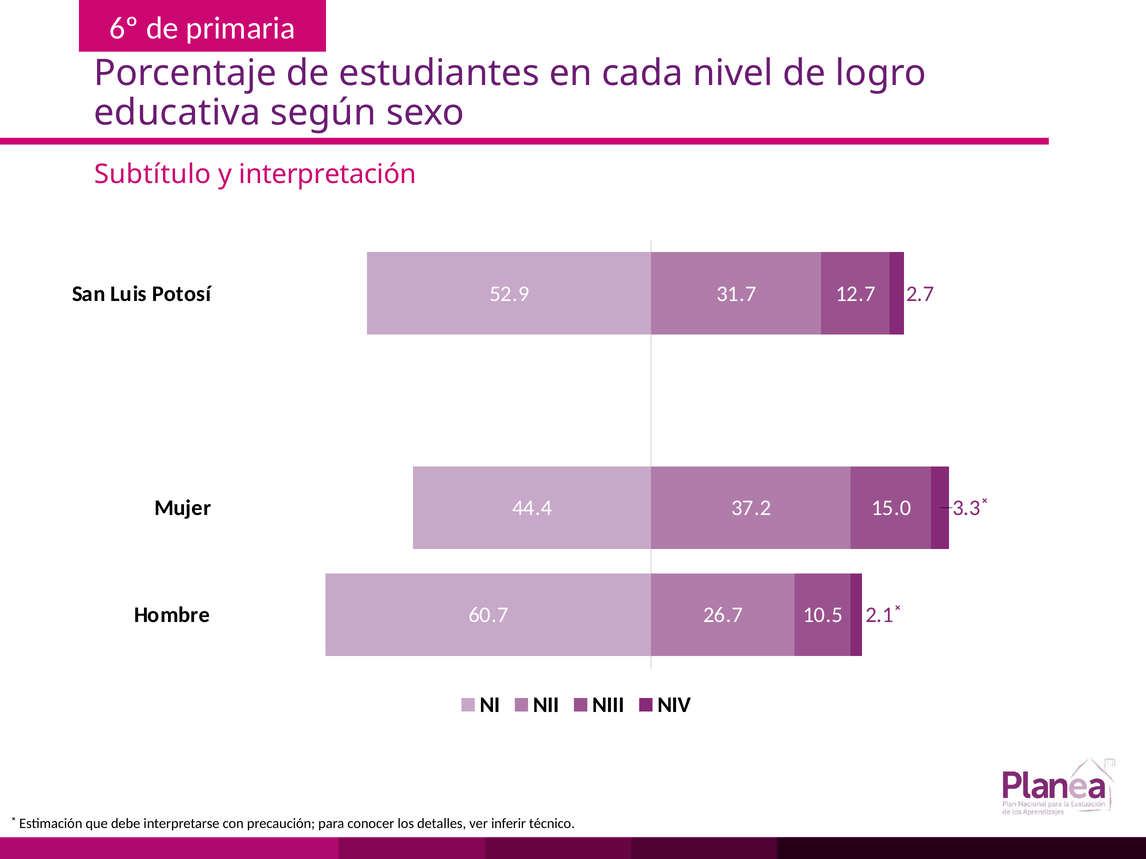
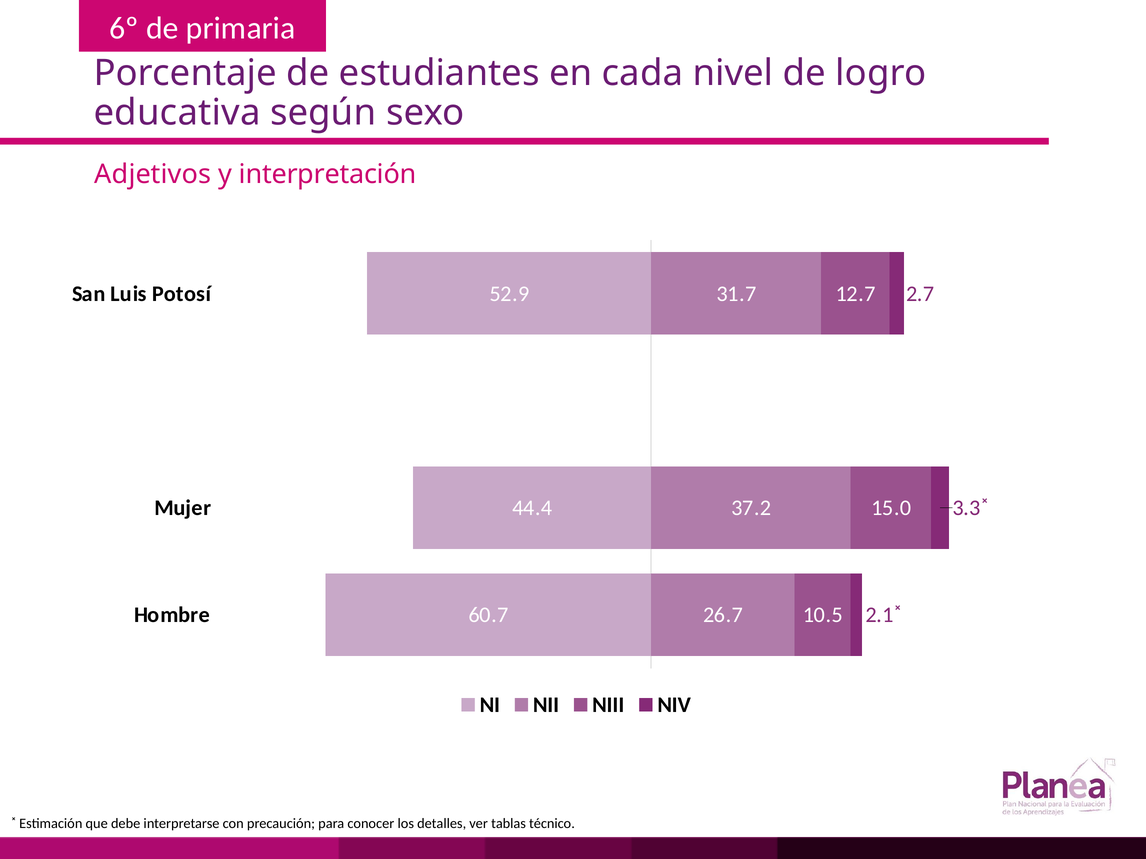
Subtítulo: Subtítulo -> Adjetivos (153, 174)
inferir: inferir -> tablas (509, 824)
